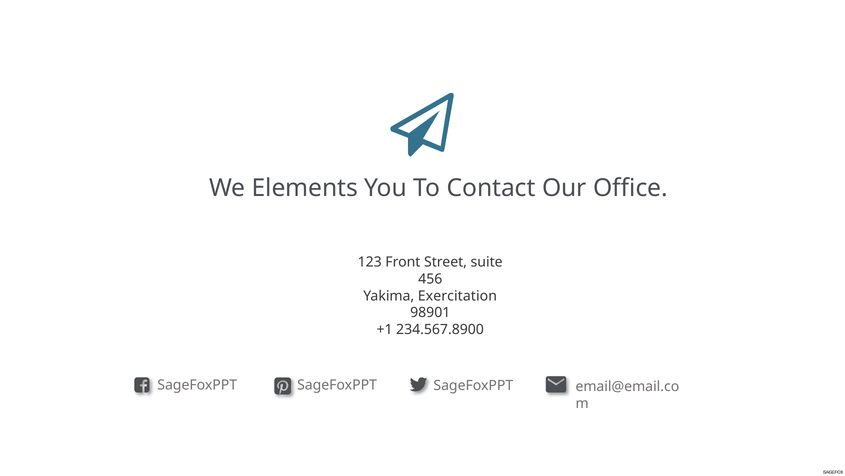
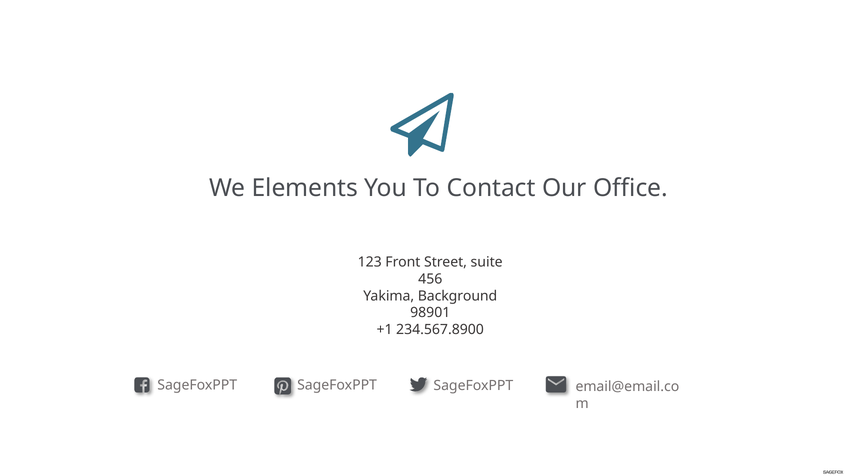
Exercitation: Exercitation -> Background (458, 295)
